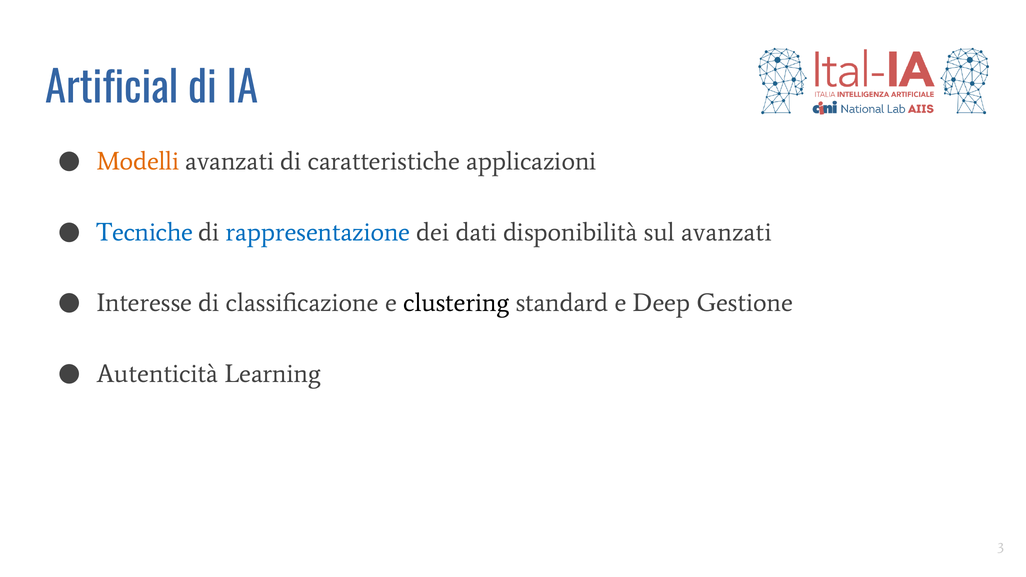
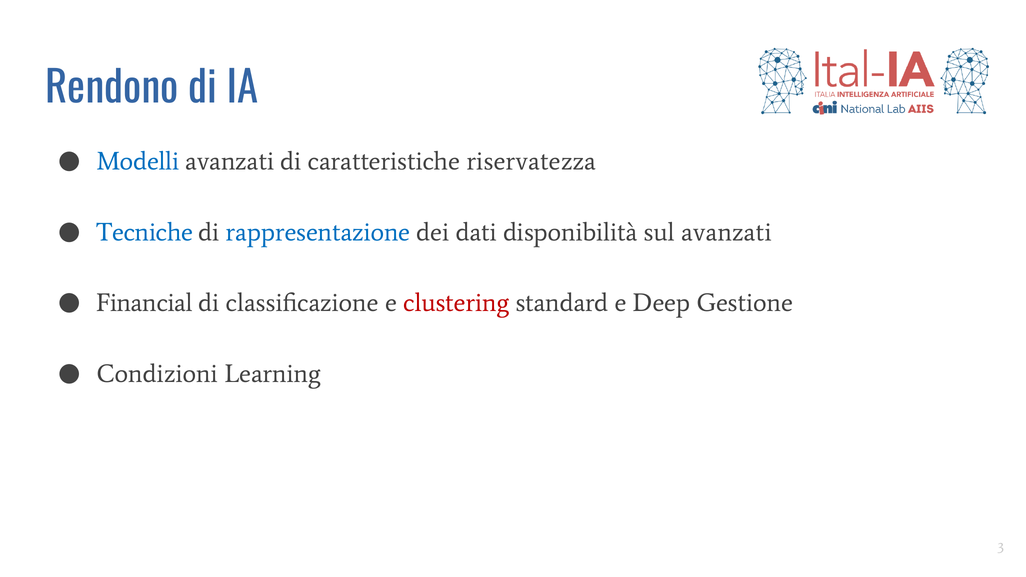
Artificial: Artificial -> Rendono (112, 89)
Modelli colour: orange -> blue (138, 161)
applicazioni: applicazioni -> riservatezza (531, 161)
Interesse: Interesse -> Financial (144, 303)
clustering colour: black -> red (456, 303)
Autenticità: Autenticità -> Condizioni (157, 374)
